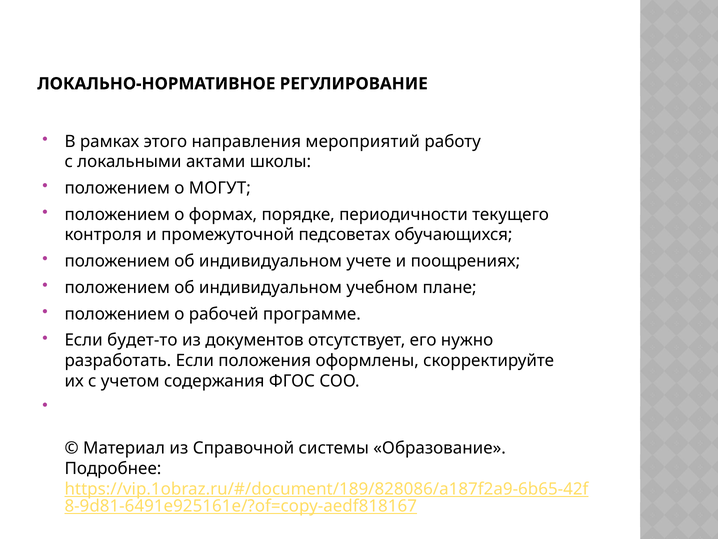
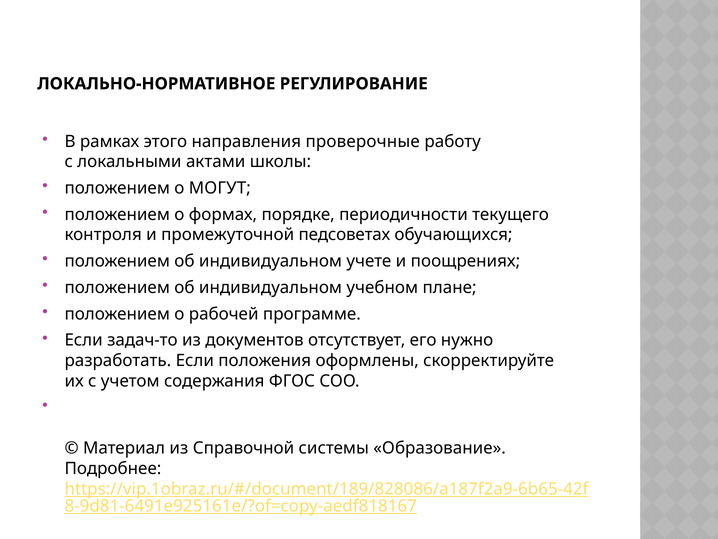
мероприятий: мероприятий -> проверочные (363, 141)
будет-то: будет-то -> задач-то (142, 340)
